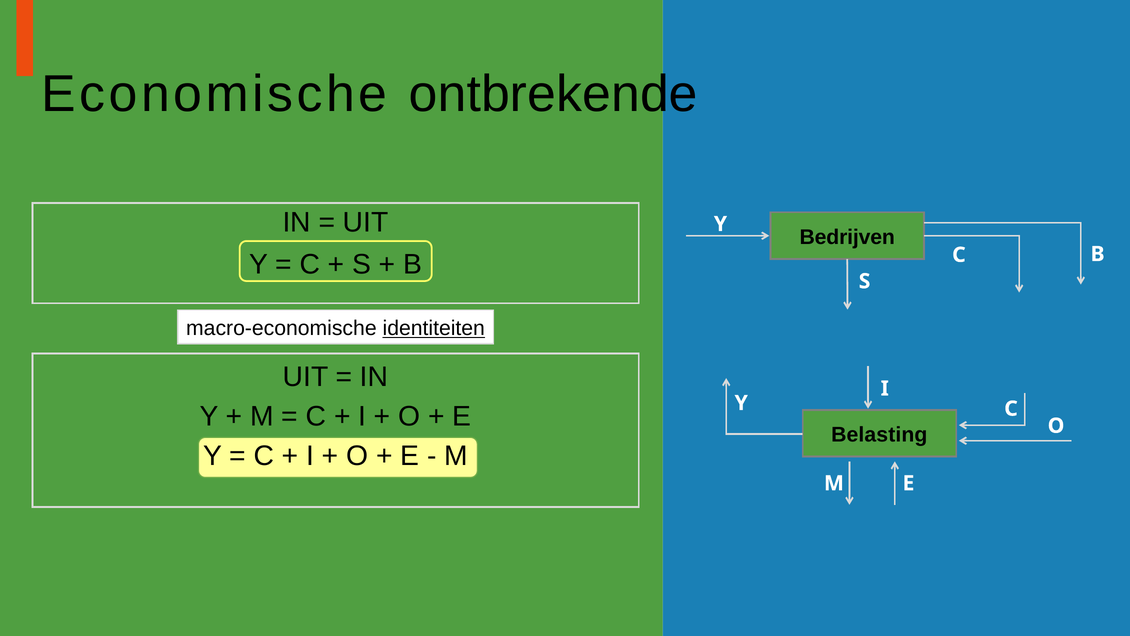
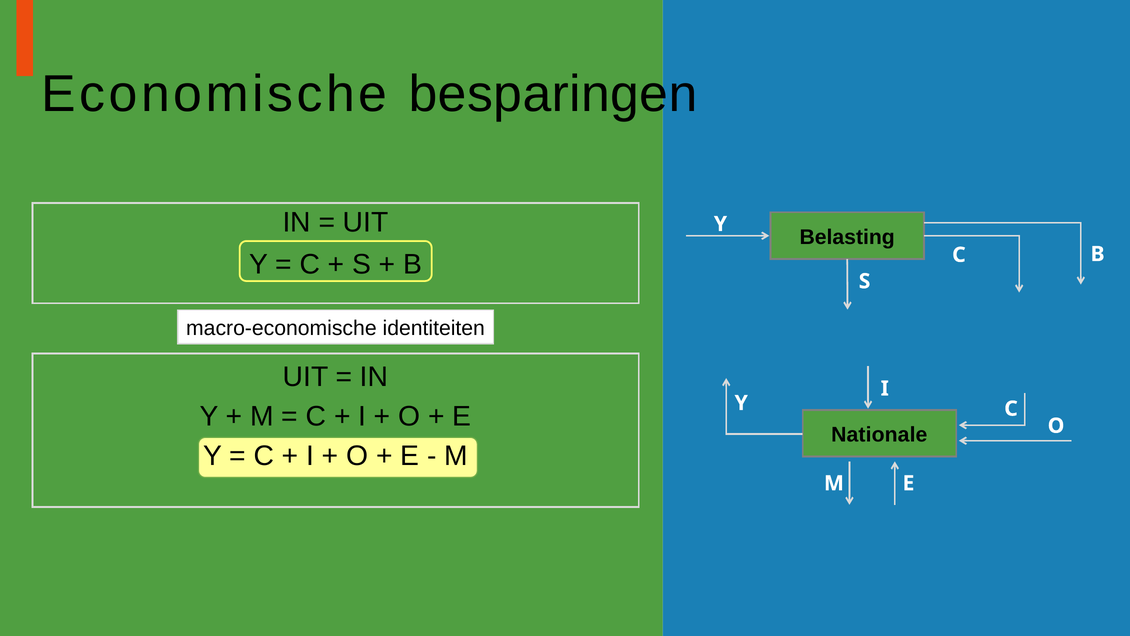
ontbrekende: ontbrekende -> besparingen (553, 94)
Bedrijven: Bedrijven -> Belasting (847, 237)
identiteiten underline: present -> none (434, 328)
Belasting: Belasting -> Nationale (879, 435)
